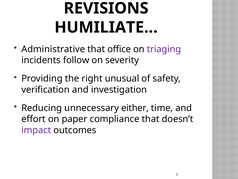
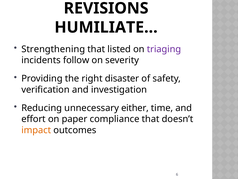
Administrative: Administrative -> Strengthening (53, 49)
office: office -> listed (119, 49)
unusual: unusual -> disaster (122, 78)
impact colour: purple -> orange (36, 130)
